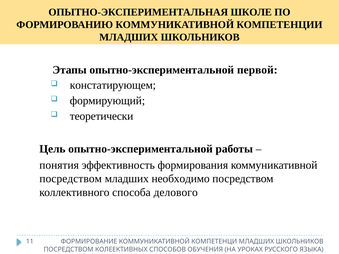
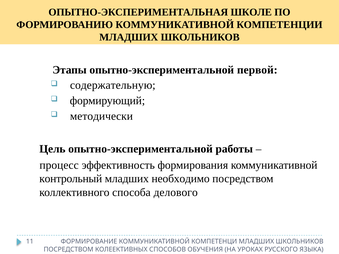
констатирующем: констатирующем -> содержательную (113, 85)
теоретически: теоретически -> методически (101, 116)
понятия: понятия -> процесс (59, 165)
посредством: посредством -> контрольный (71, 179)
